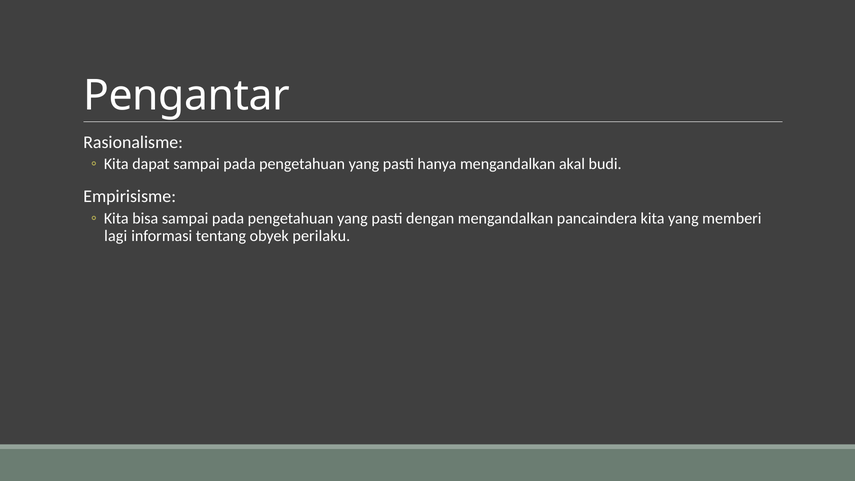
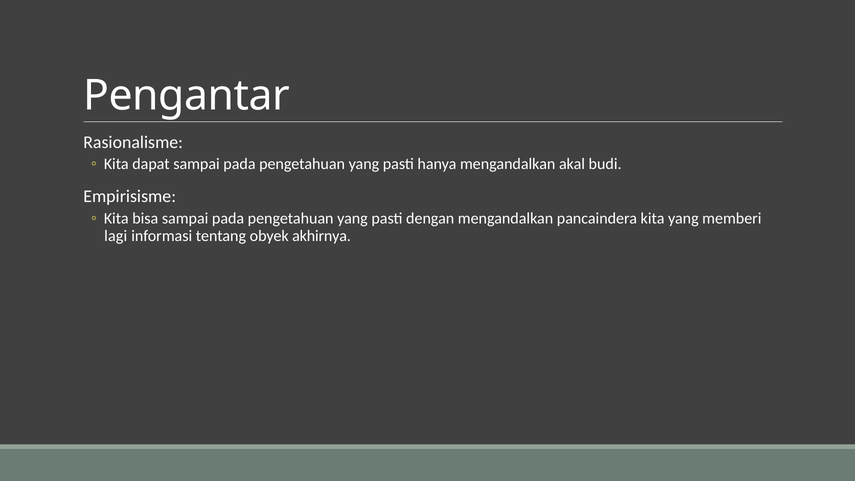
perilaku: perilaku -> akhirnya (322, 236)
